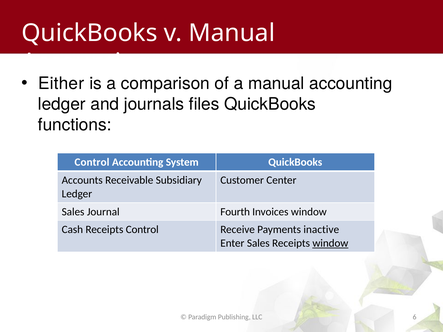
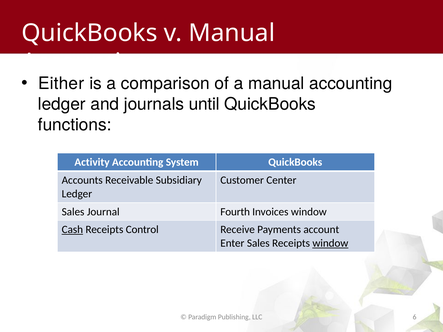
files: files -> until (204, 104)
Control: Control -> Activity (92, 162)
Cash underline: none -> present (72, 230)
inactive: inactive -> account (321, 230)
